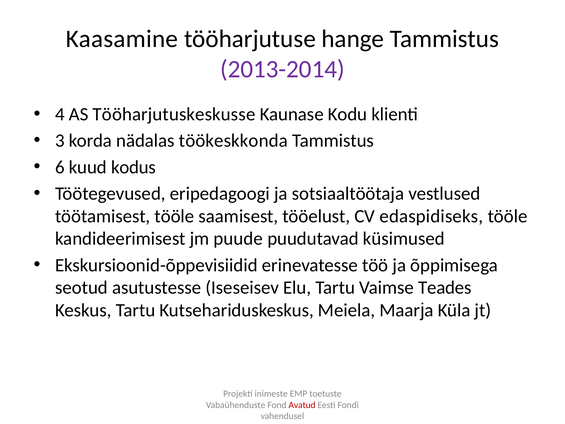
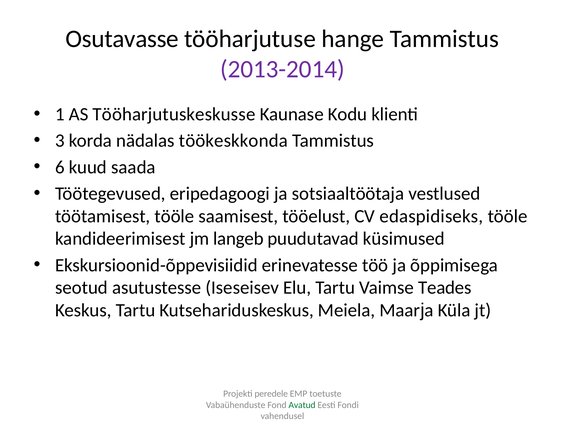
Kaasamine: Kaasamine -> Osutavasse (122, 39)
4: 4 -> 1 (60, 114)
kodus: kodus -> saada (133, 167)
puude: puude -> langeb (238, 239)
inimeste: inimeste -> peredele (271, 393)
Avatud colour: red -> green (302, 405)
